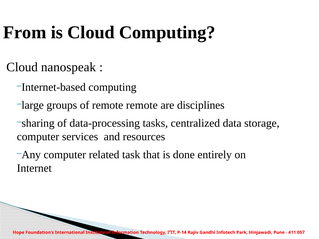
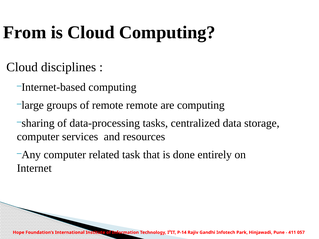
nanospeak: nanospeak -> disciplines (69, 67)
are disciplines: disciplines -> computing (201, 105)
